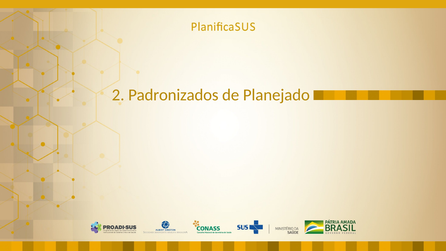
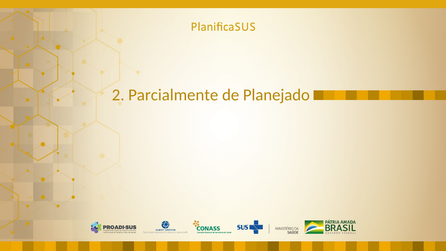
Padronizados: Padronizados -> Parcialmente (173, 95)
